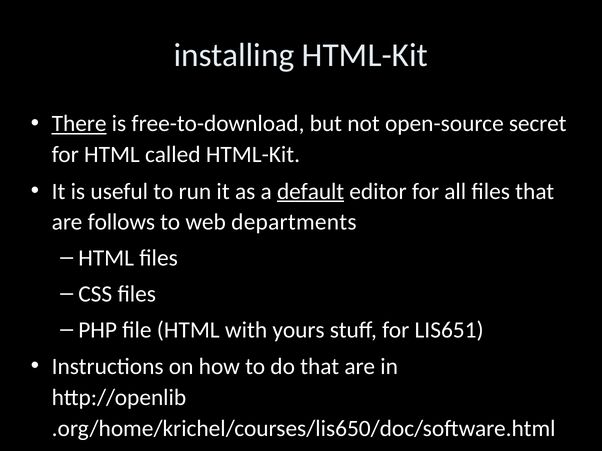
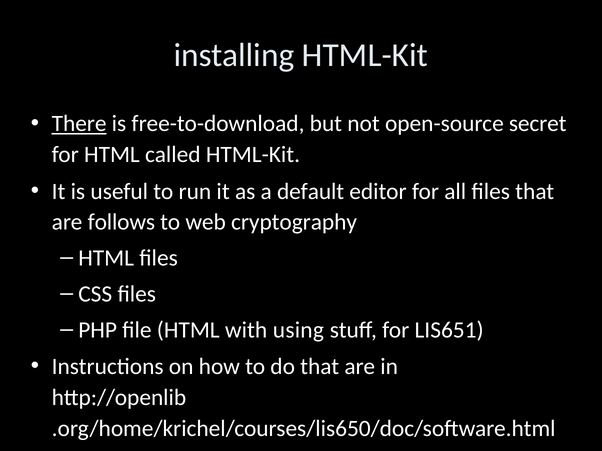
default underline: present -> none (311, 192)
departments: departments -> cryptography (294, 222)
yours: yours -> using (298, 330)
